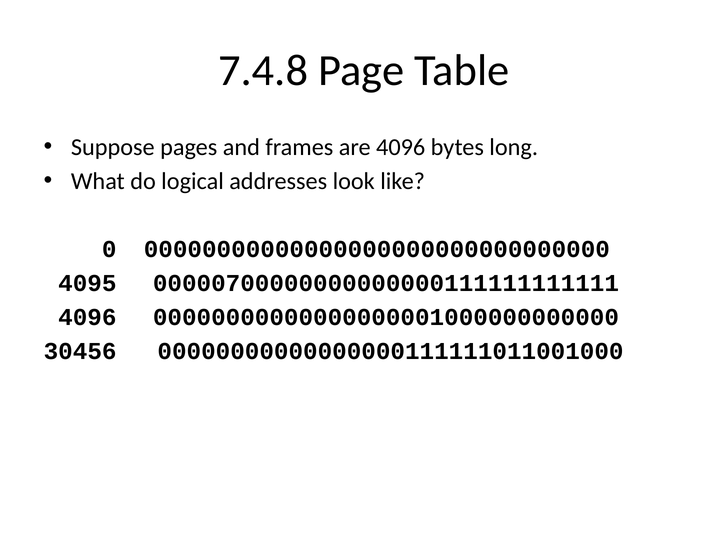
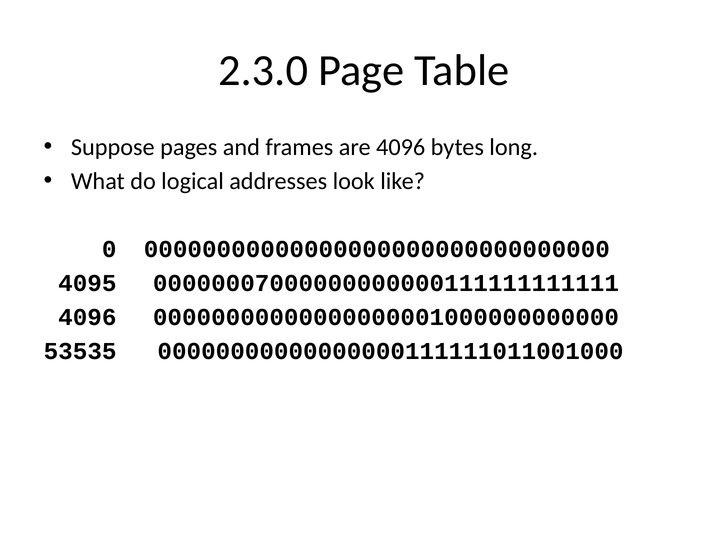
7.4.8: 7.4.8 -> 2.3.0 (263, 70)
00000700000000000000111111111111: 00000700000000000000111111111111 -> 00000007000000000000111111111111 (386, 283)
30456: 30456 -> 53535 (80, 351)
